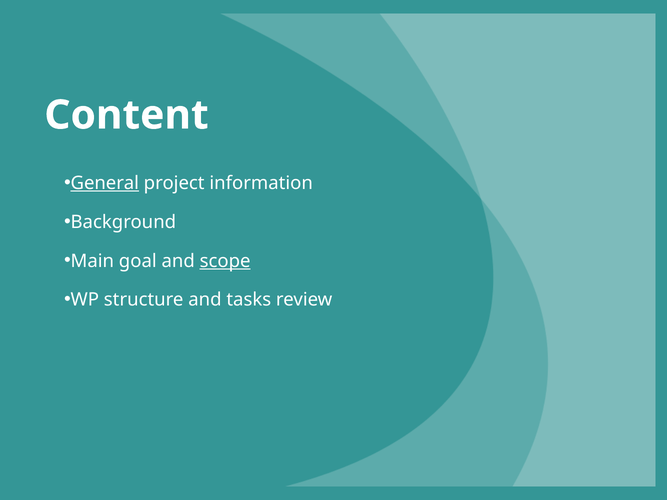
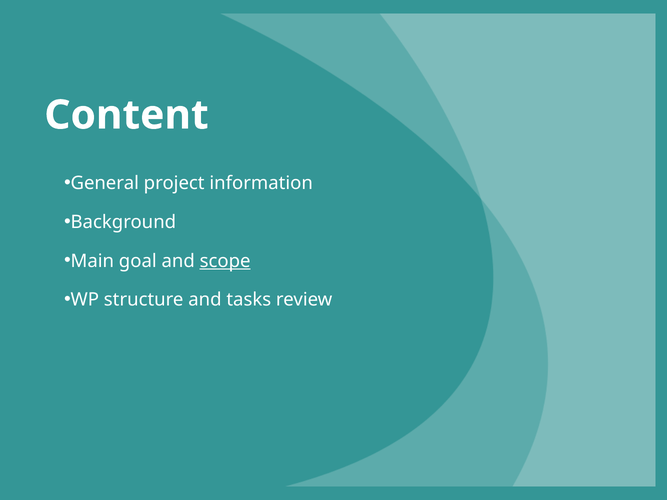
General underline: present -> none (105, 183)
